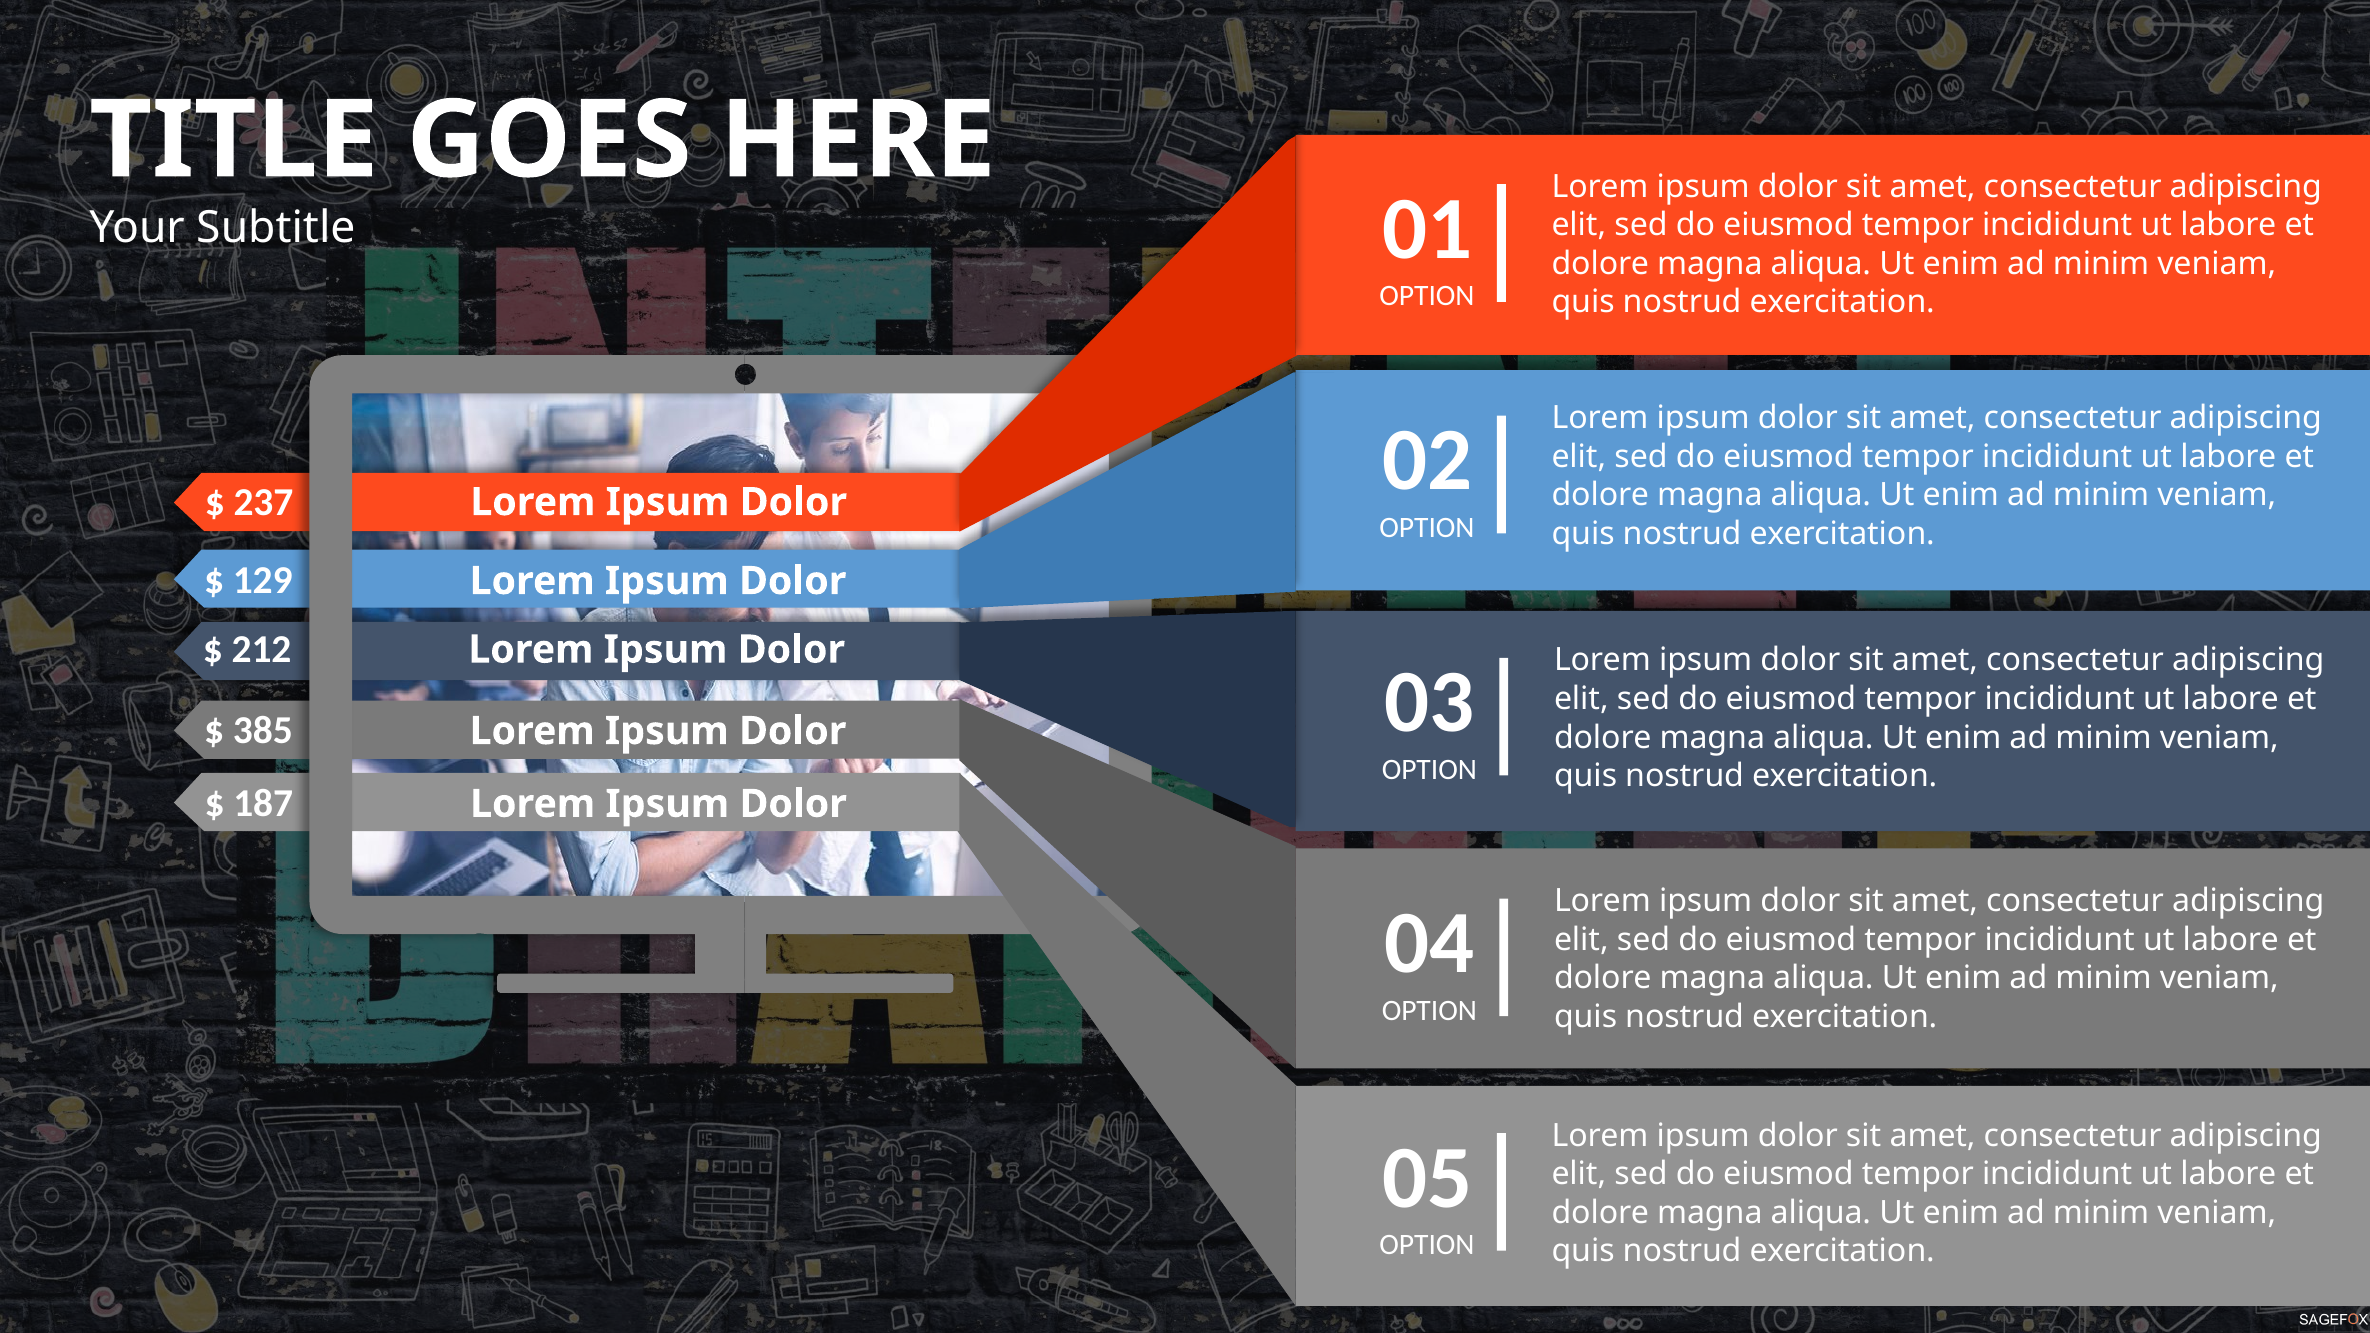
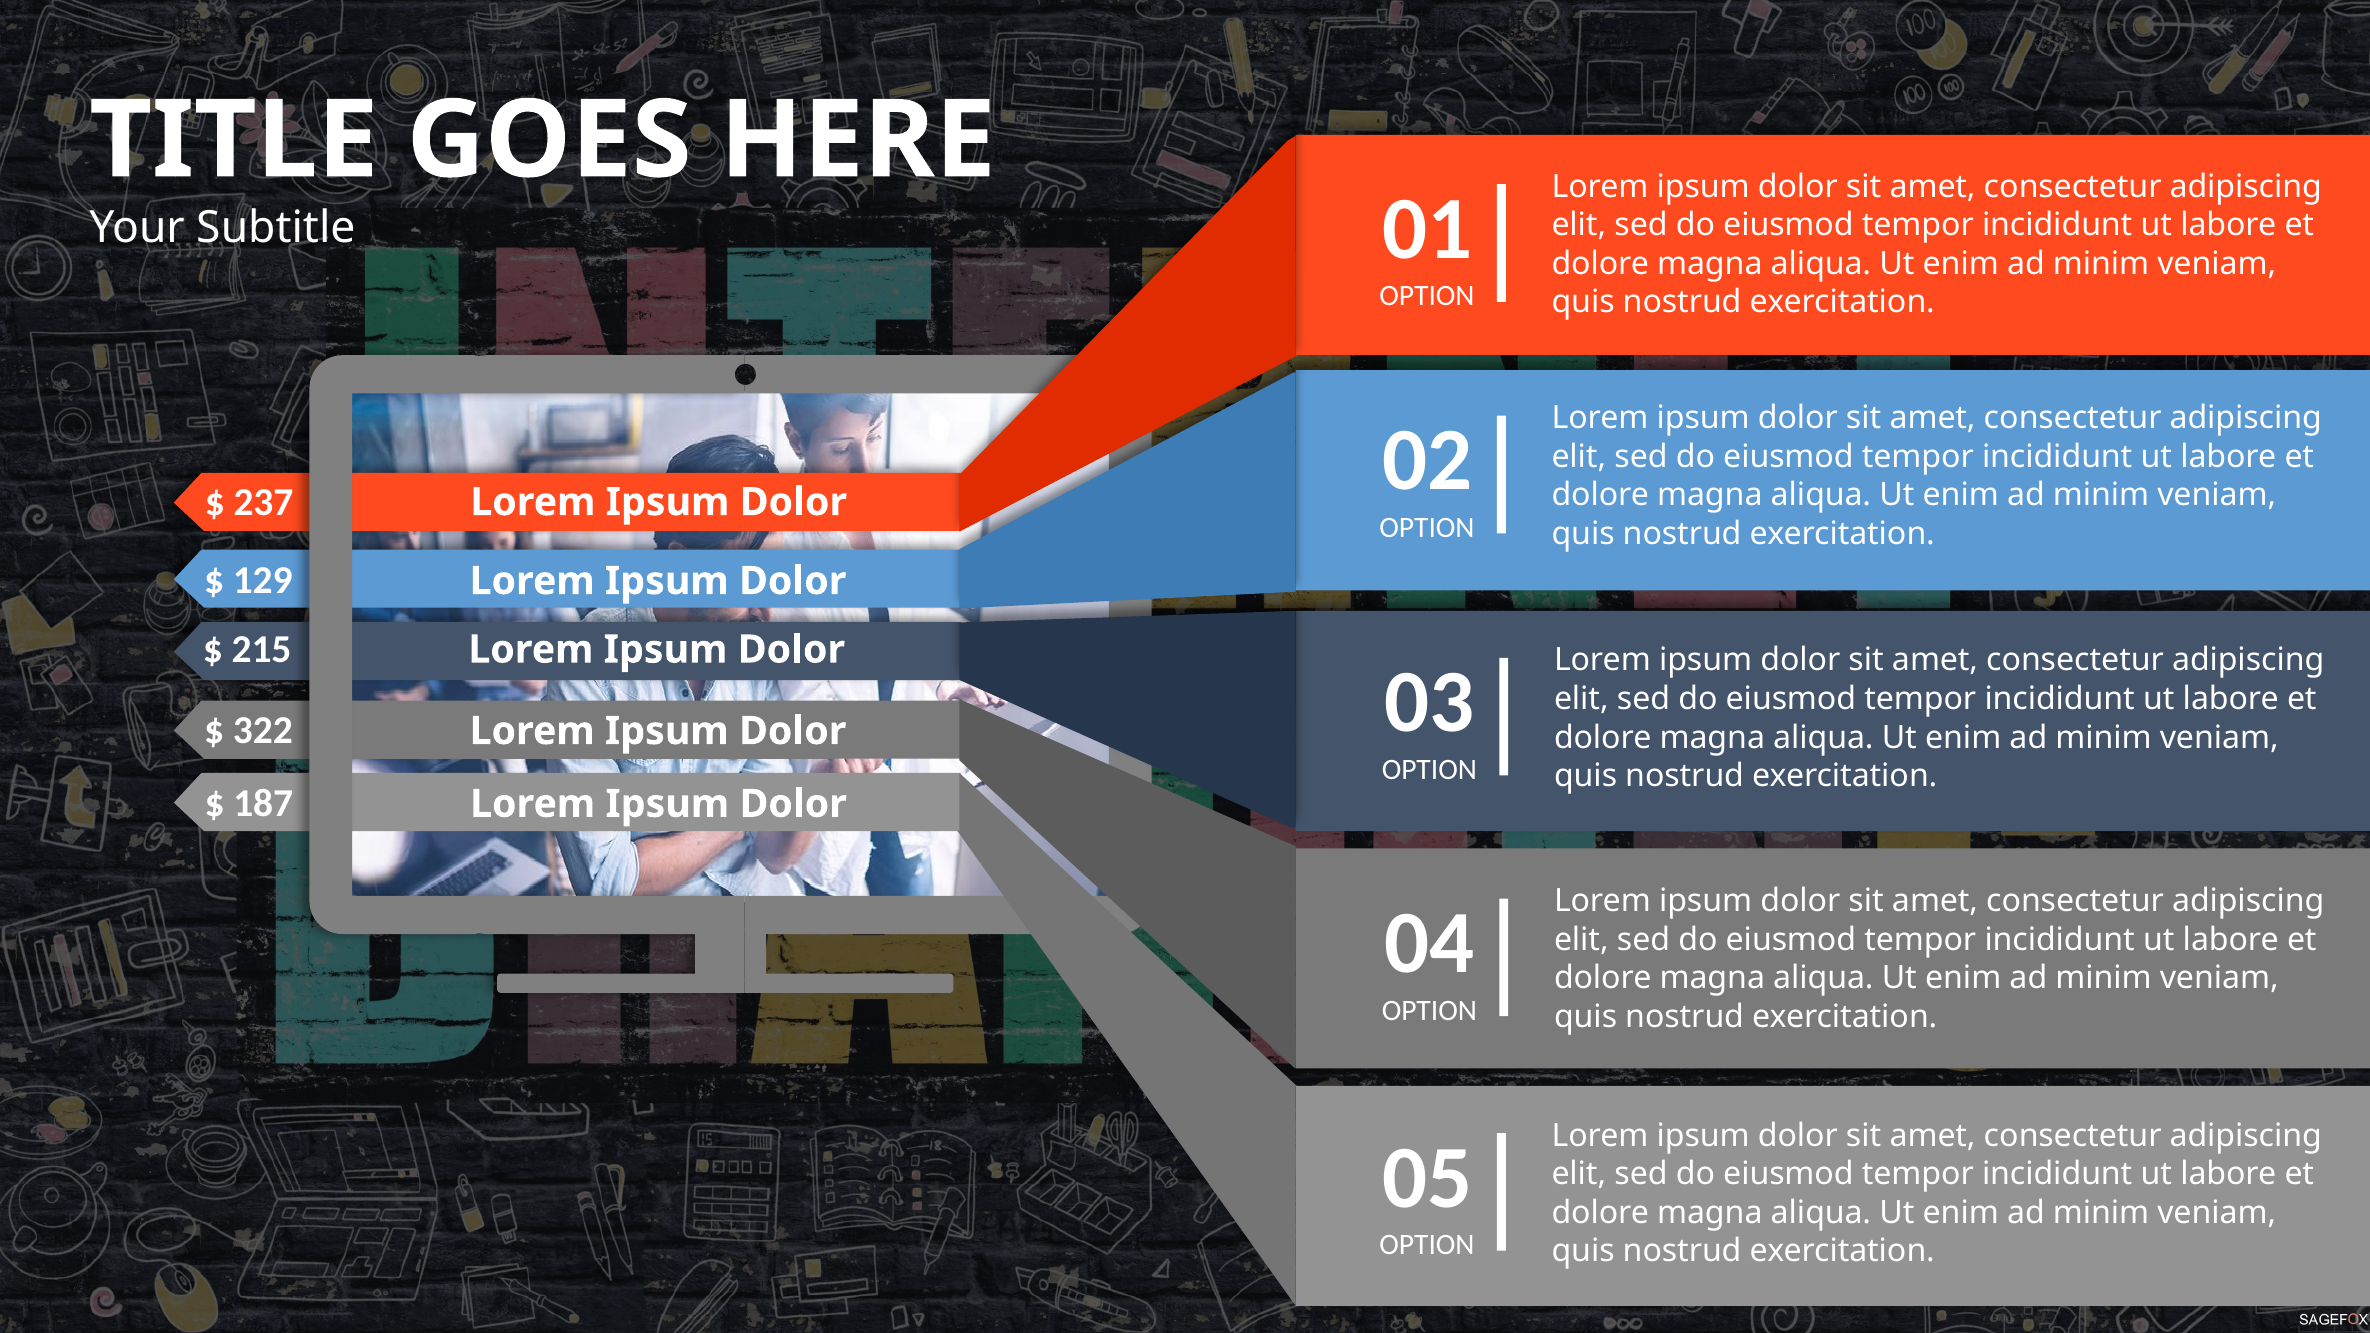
212: 212 -> 215 (262, 649)
385: 385 -> 322 (263, 731)
